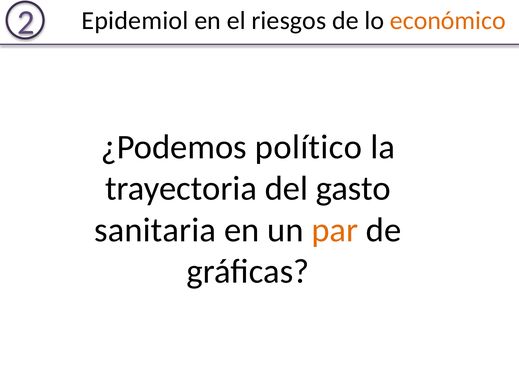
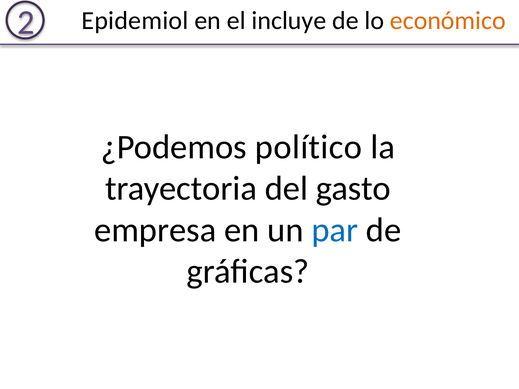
riesgos: riesgos -> incluye (289, 21)
sanitaria: sanitaria -> empresa (155, 230)
par colour: orange -> blue (335, 230)
